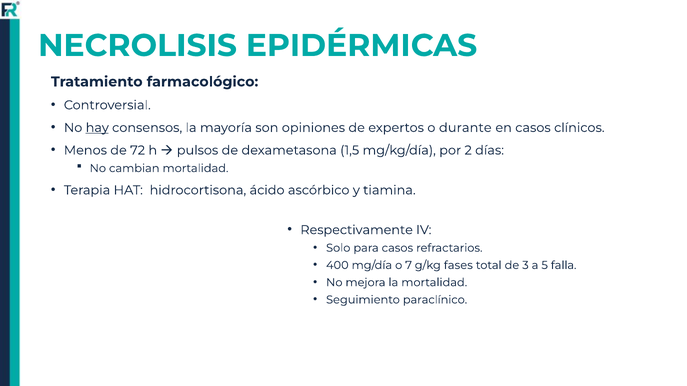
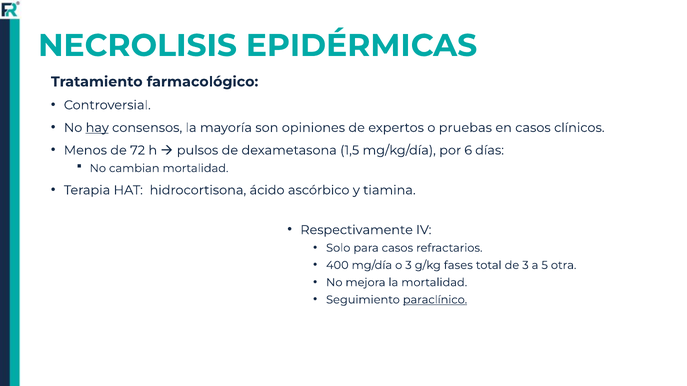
durante: durante -> pruebas (465, 128)
2: 2 -> 6 (468, 150)
o 7: 7 -> 3 (409, 265)
falla: falla -> otra (564, 265)
paraclínico underline: none -> present (435, 300)
